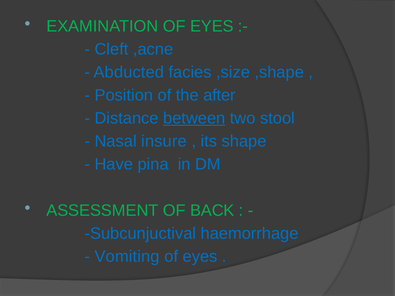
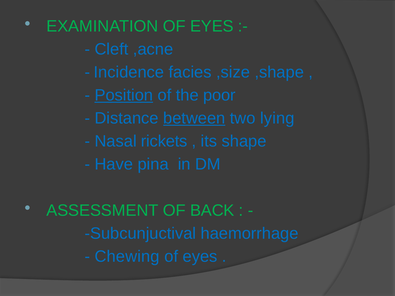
Abducted: Abducted -> Incidence (129, 72)
Position underline: none -> present (124, 95)
after: after -> poor (219, 95)
stool: stool -> lying (277, 118)
insure: insure -> rickets (164, 141)
Vomiting: Vomiting -> Chewing (127, 257)
